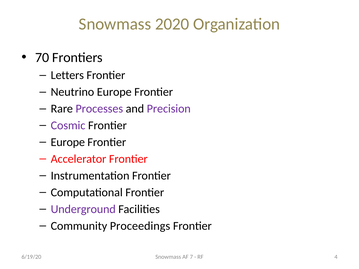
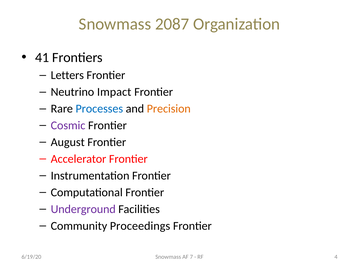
2020: 2020 -> 2087 (172, 24)
70: 70 -> 41 (42, 58)
Neutrino Europe: Europe -> Impact (114, 92)
Processes colour: purple -> blue (99, 109)
Precision colour: purple -> orange (169, 109)
Europe: Europe -> August (68, 142)
